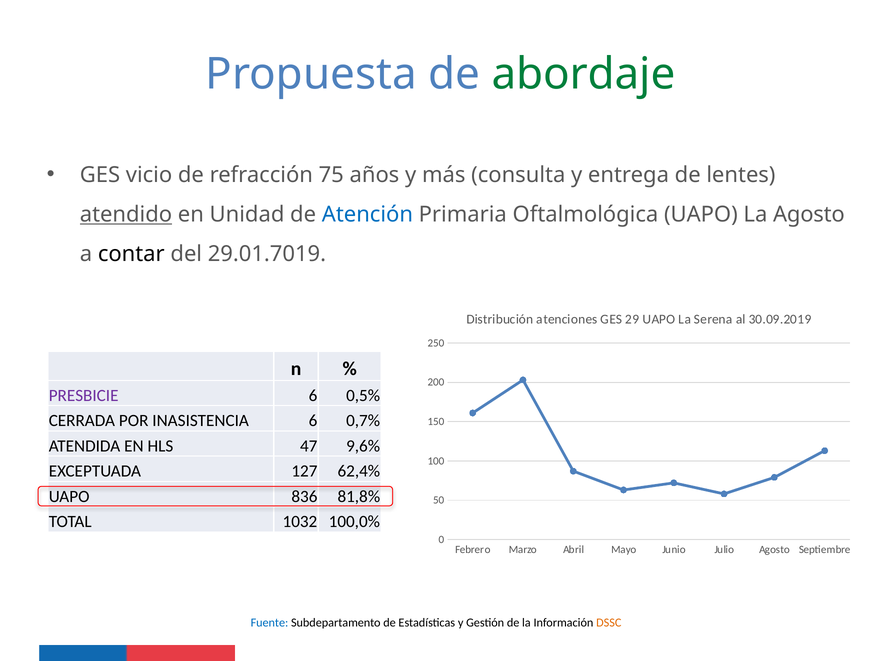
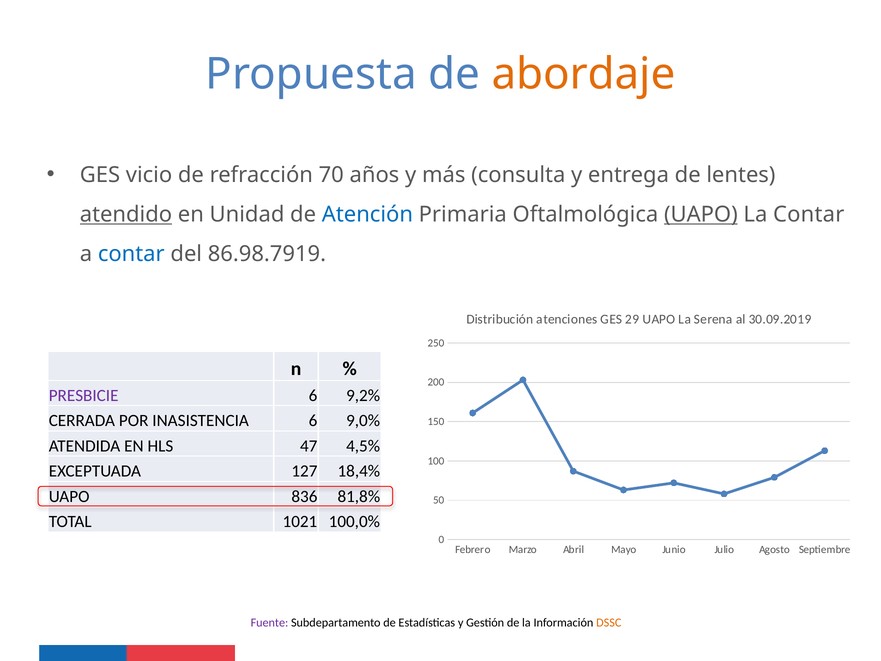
abordaje colour: green -> orange (584, 74)
75: 75 -> 70 (331, 175)
UAPO underline: none -> present (701, 214)
La Agosto: Agosto -> Contar (809, 214)
contar colour: black -> blue (131, 254)
29.01.7019: 29.01.7019 -> 86.98.7919 (267, 254)
0,5%: 0,5% -> 9,2% (363, 395)
0,7%: 0,7% -> 9,0% (363, 420)
9,6%: 9,6% -> 4,5% (363, 446)
62,4%: 62,4% -> 18,4% (359, 471)
1032: 1032 -> 1021 (300, 521)
Fuente colour: blue -> purple (269, 622)
